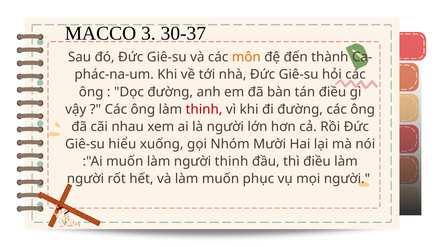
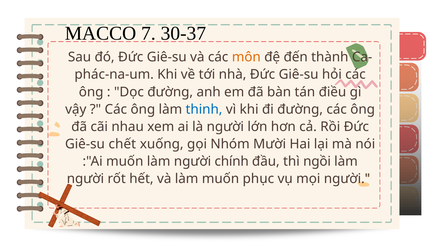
3: 3 -> 7 (148, 33)
thinh colour: red -> blue (204, 109)
hiểu: hiểu -> chết (122, 144)
người thinh: thinh -> chính (232, 161)
thì điều: điều -> ngồi (317, 161)
